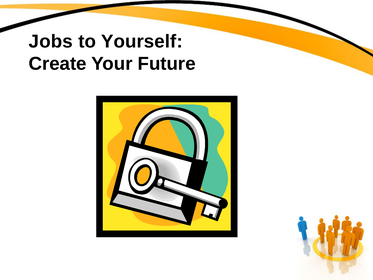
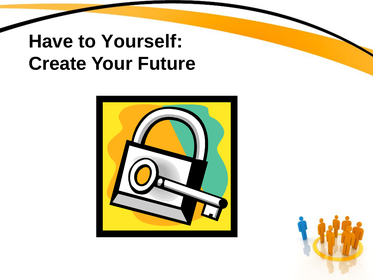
Jobs: Jobs -> Have (51, 41)
